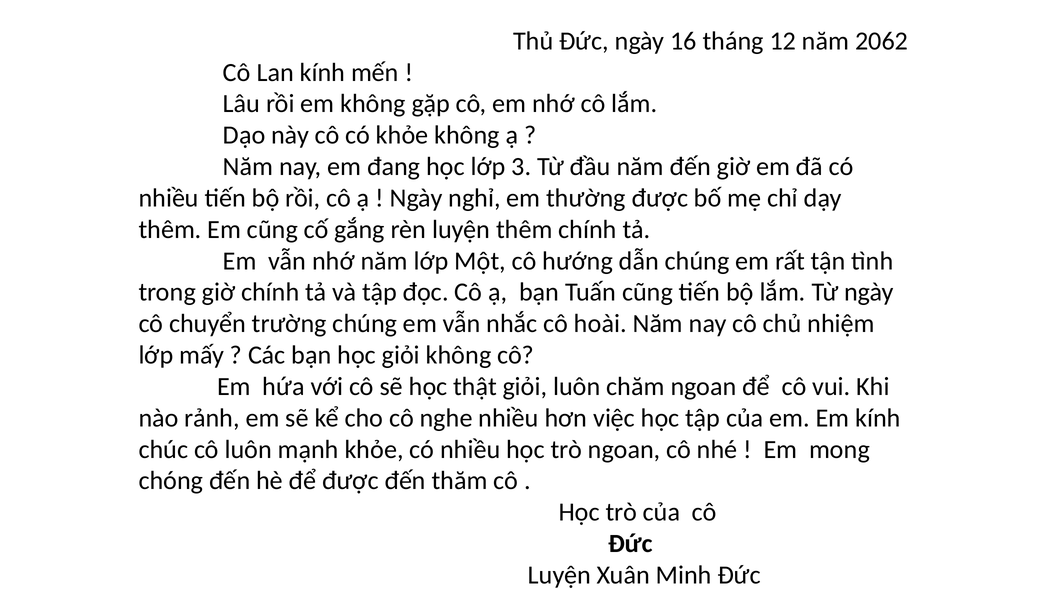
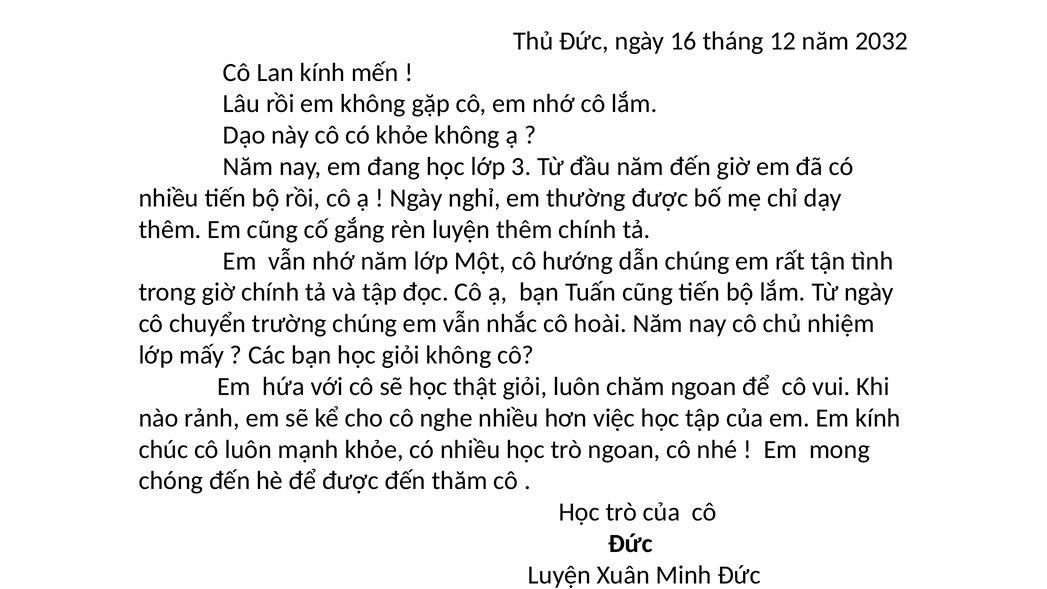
2062: 2062 -> 2032 (882, 41)
